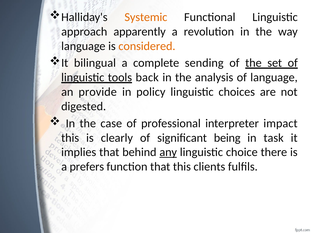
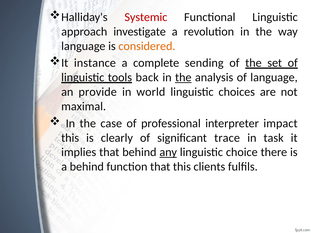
Systemic colour: orange -> red (146, 17)
apparently: apparently -> investigate (140, 32)
bilingual: bilingual -> instance (95, 63)
the underline: none -> present (183, 78)
policy: policy -> world (151, 92)
digested: digested -> maximal (84, 107)
being: being -> trace (227, 138)
a prefers: prefers -> behind (87, 167)
